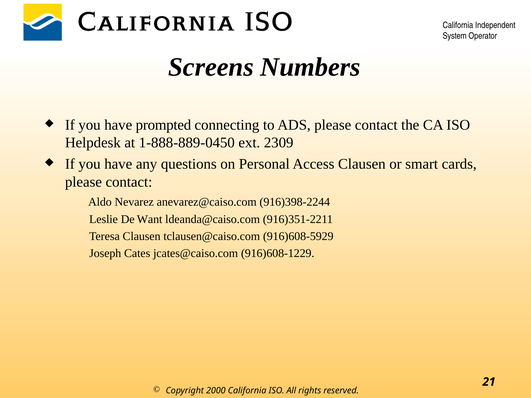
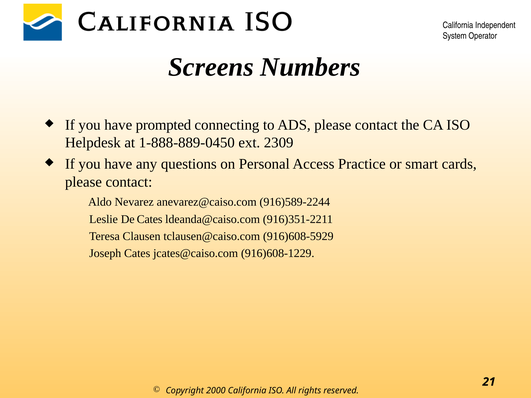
Access Clausen: Clausen -> Practice (362, 164)
916)398-2244: 916)398-2244 -> 916)589-2244 (295, 202)
De Want: Want -> Cates (150, 219)
